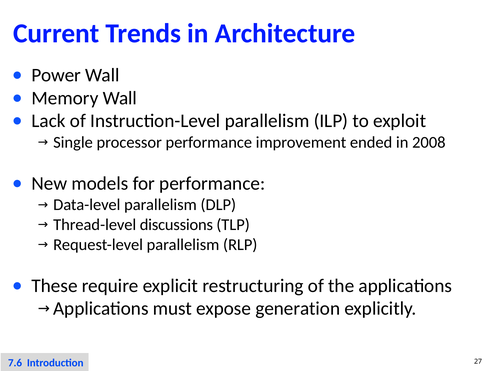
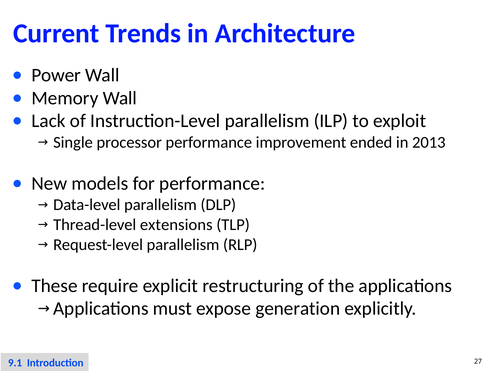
2008: 2008 -> 2013 (429, 142)
discussions: discussions -> extensions (176, 224)
7.6: 7.6 -> 9.1 (15, 362)
